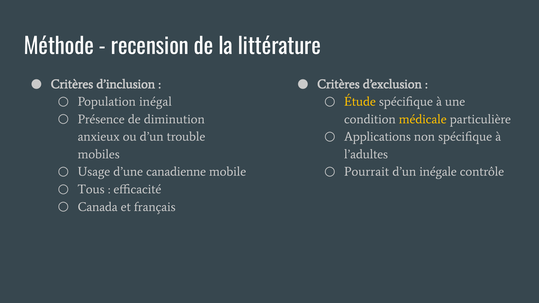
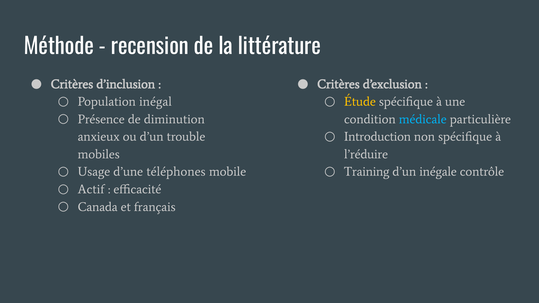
médicale colour: yellow -> light blue (423, 119)
Applications: Applications -> Introduction (377, 137)
l’adultes: l’adultes -> l’réduire (366, 154)
canadienne: canadienne -> téléphones (176, 172)
Pourrait: Pourrait -> Training (367, 172)
Tous: Tous -> Actif (91, 189)
